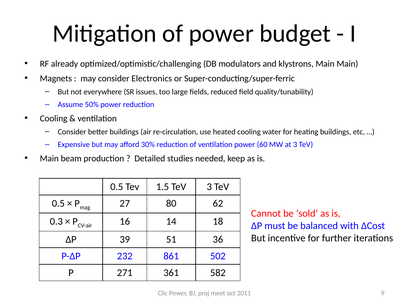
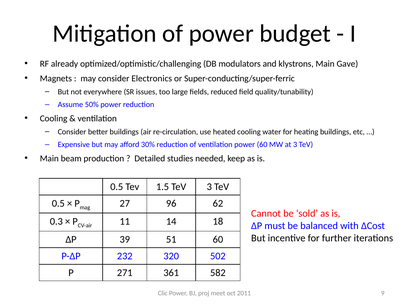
Main Main: Main -> Gave (347, 64)
80: 80 -> 96 (171, 203)
16: 16 -> 11 (125, 221)
51 36: 36 -> 60 (218, 239)
861: 861 -> 320 (171, 256)
